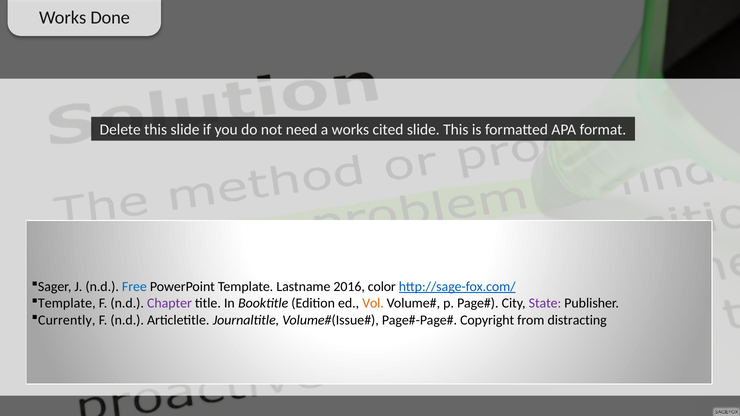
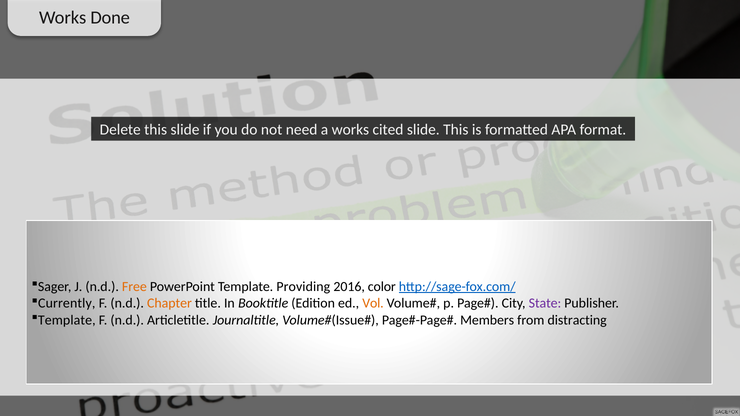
Free colour: blue -> orange (134, 287)
Lastname: Lastname -> Providing (303, 287)
Template: Template -> Currently (67, 304)
Chapter colour: purple -> orange (169, 304)
Currently: Currently -> Template (67, 320)
Copyright: Copyright -> Members (487, 320)
